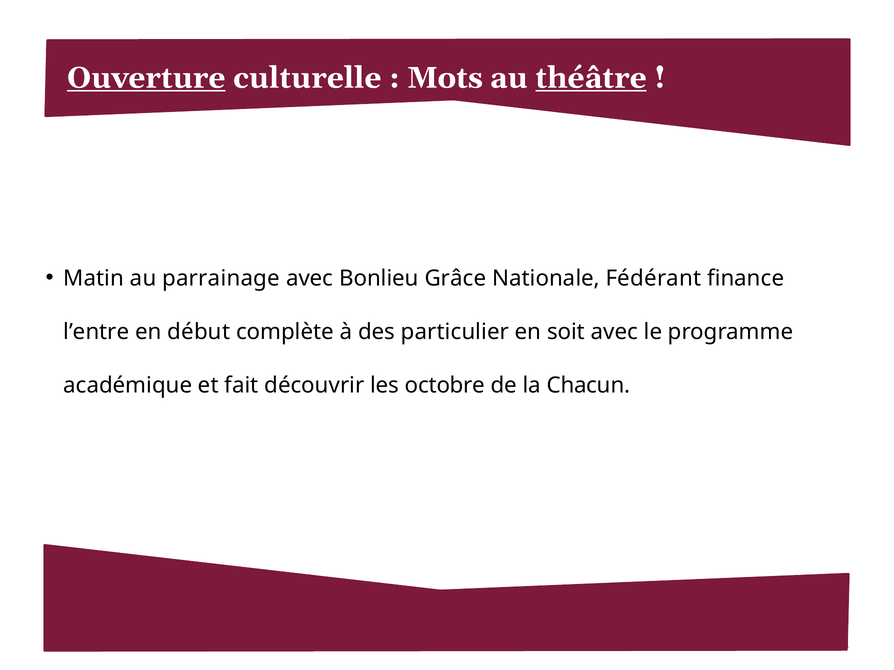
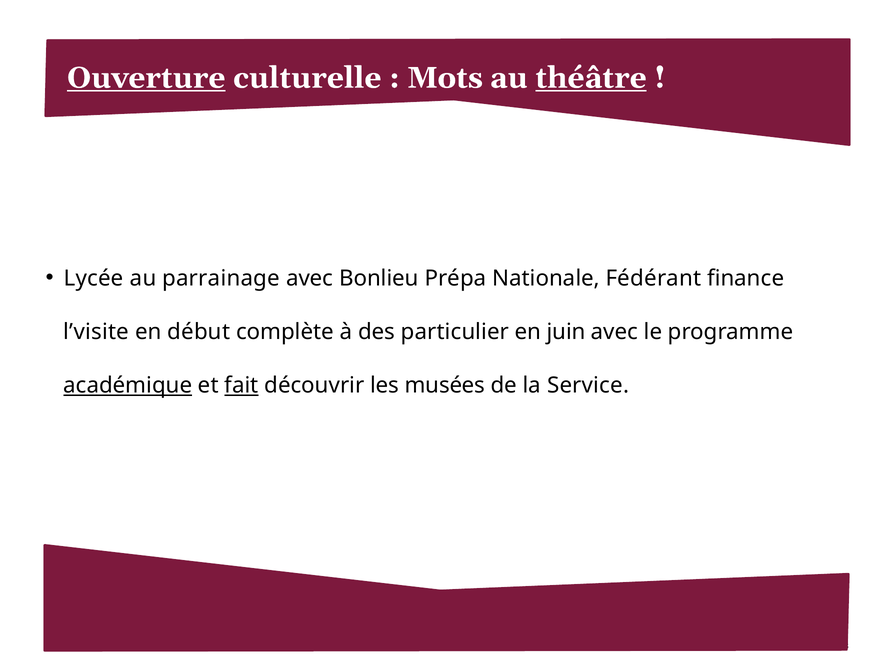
Matin: Matin -> Lycée (94, 278)
Grâce: Grâce -> Prépa (456, 278)
l’entre: l’entre -> l’visite (96, 332)
soit: soit -> juin (566, 332)
académique underline: none -> present (128, 386)
fait underline: none -> present (241, 386)
octobre: octobre -> musées (445, 386)
Chacun: Chacun -> Service (588, 386)
